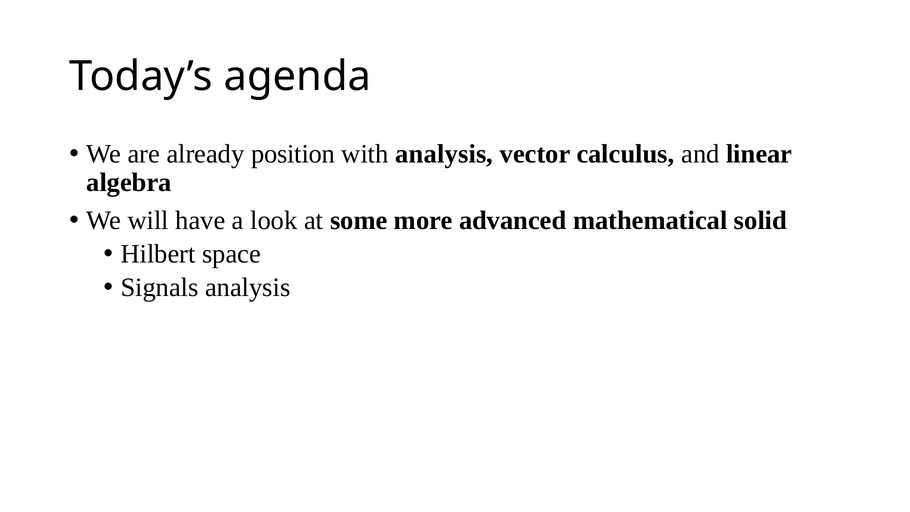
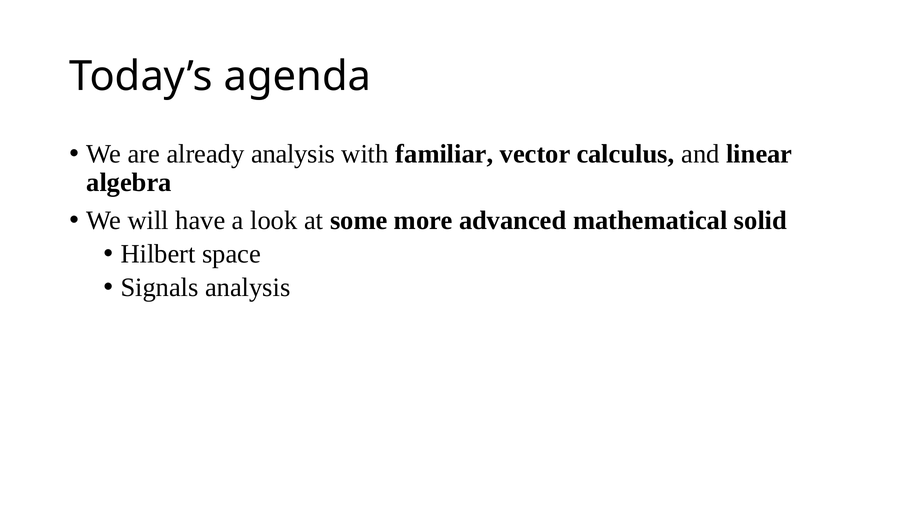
already position: position -> analysis (293, 154)
with analysis: analysis -> familiar (444, 154)
